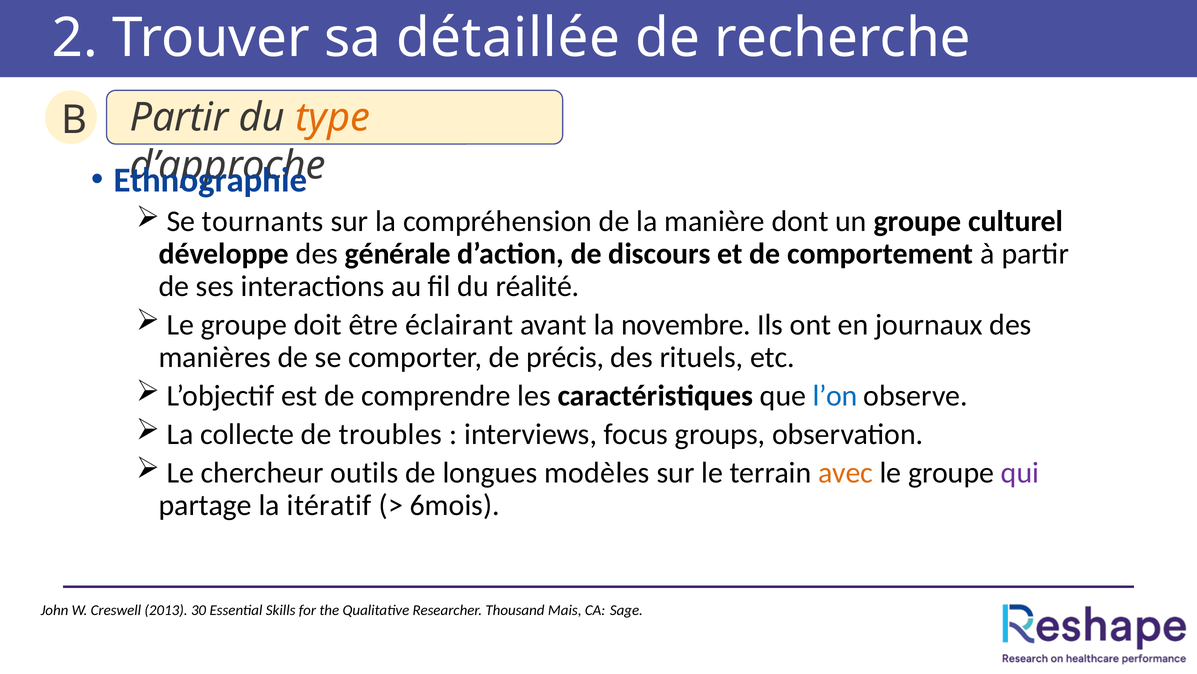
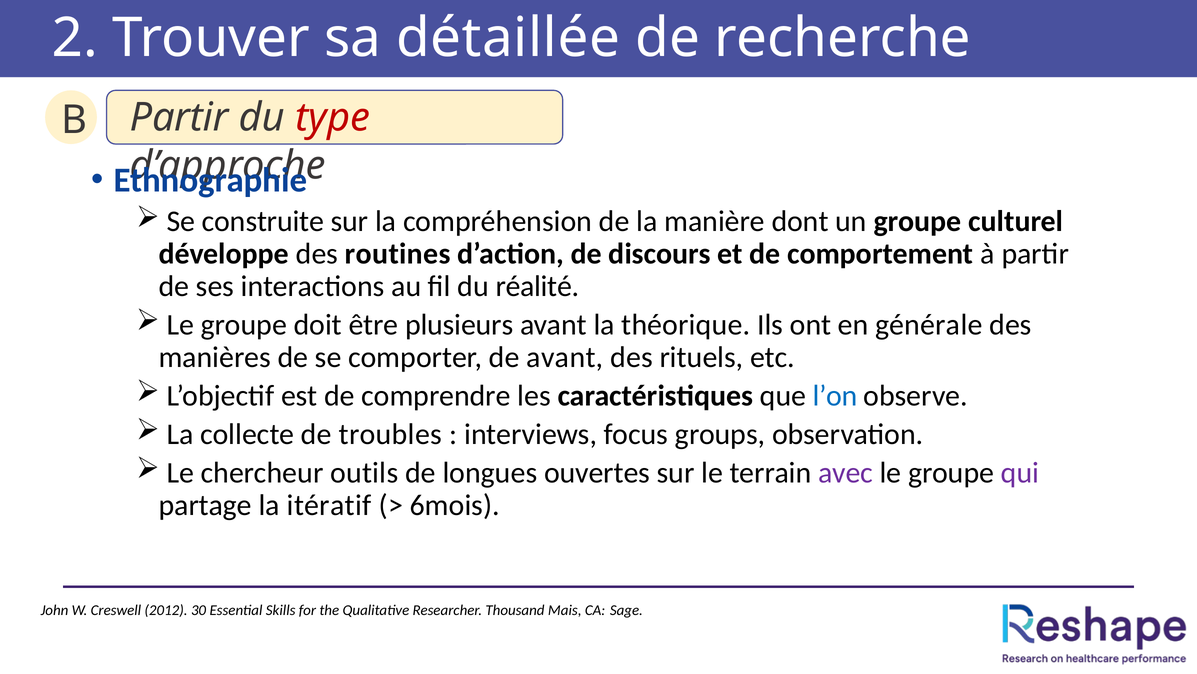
type colour: orange -> red (333, 118)
tournants: tournants -> construite (263, 221)
générale: générale -> routines (398, 254)
éclairant: éclairant -> plusieurs (459, 324)
novembre: novembre -> théorique (686, 324)
journaux: journaux -> générale (929, 324)
de précis: précis -> avant (565, 357)
modèles: modèles -> ouvertes (597, 472)
avec colour: orange -> purple (846, 472)
2013: 2013 -> 2012 (166, 610)
